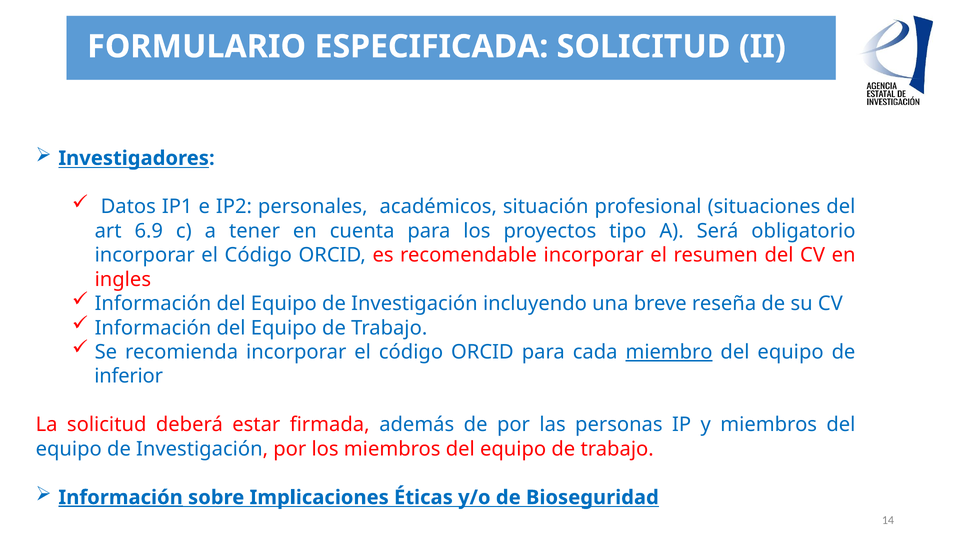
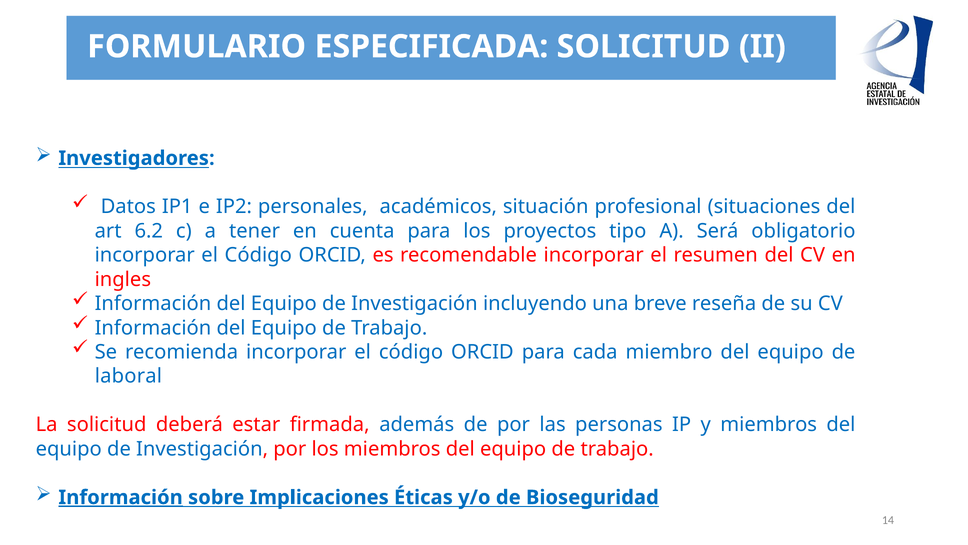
6.9: 6.9 -> 6.2 (149, 231)
miembro underline: present -> none (669, 352)
inferior: inferior -> laboral (128, 376)
